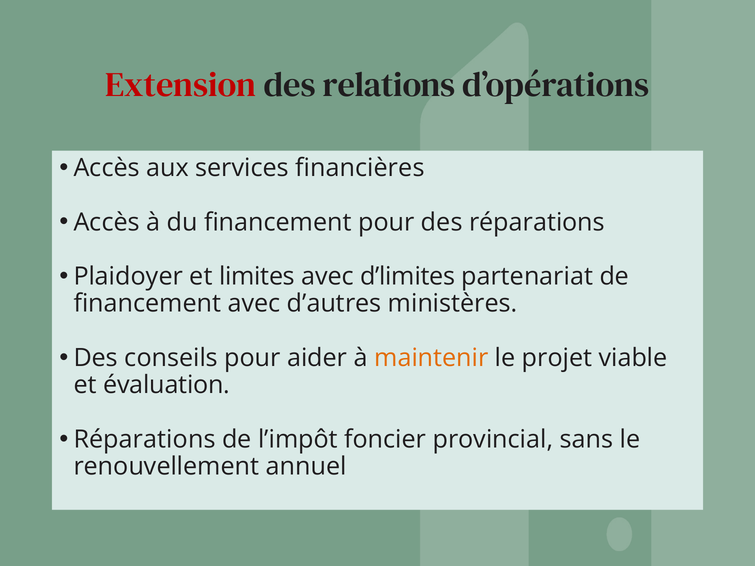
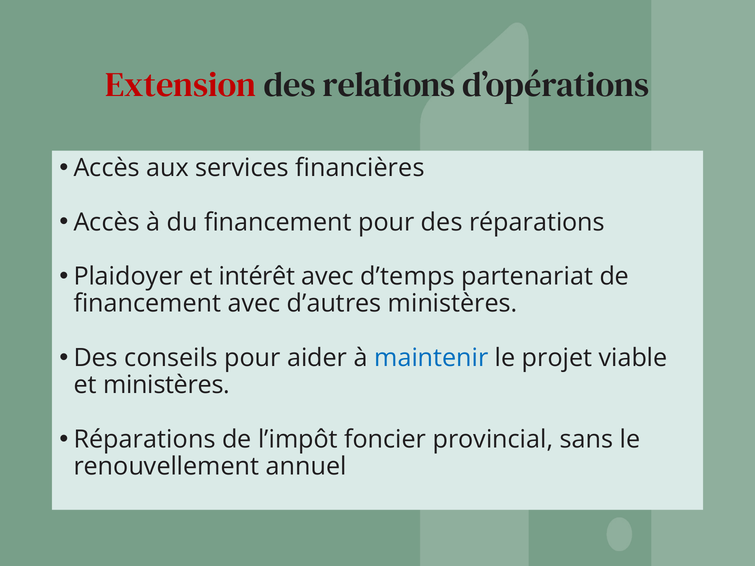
limites: limites -> intérêt (257, 277)
d’limites: d’limites -> d’temps (407, 277)
maintenir colour: orange -> blue (431, 358)
et évaluation: évaluation -> ministères (167, 385)
